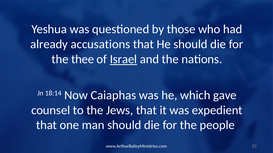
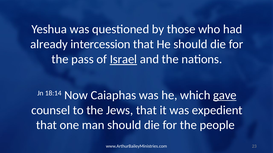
accusations: accusations -> intercession (100, 44)
thee: thee -> pass (83, 59)
gave underline: none -> present (225, 95)
